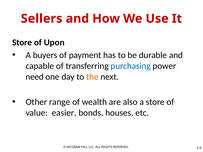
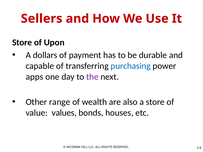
buyers: buyers -> dollars (45, 55)
need: need -> apps (35, 77)
the colour: orange -> purple (92, 77)
easier: easier -> values (64, 113)
